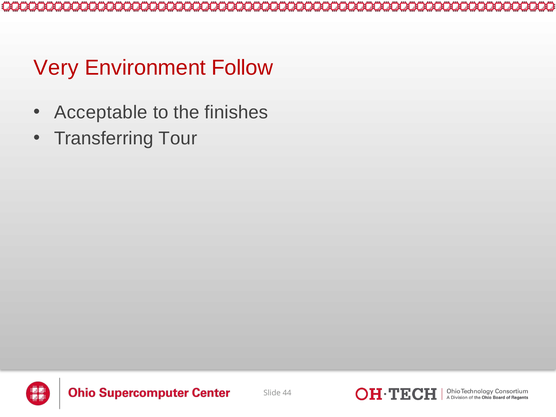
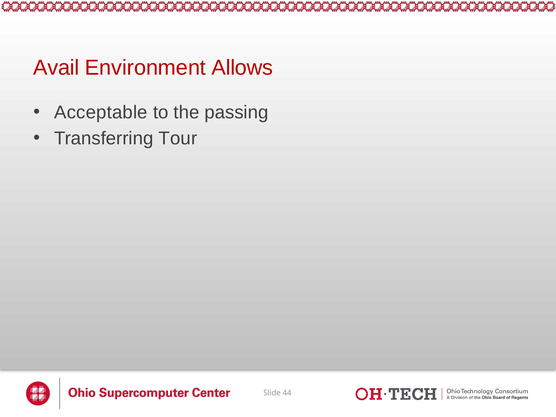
Very: Very -> Avail (56, 68)
Follow: Follow -> Allows (242, 68)
finishes: finishes -> passing (236, 113)
